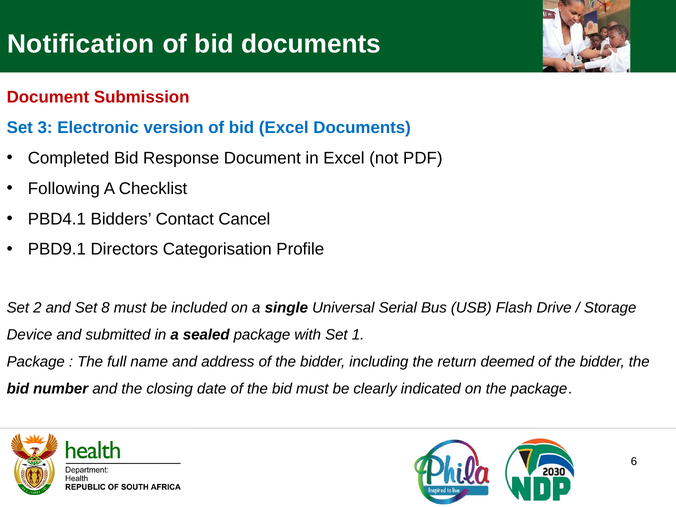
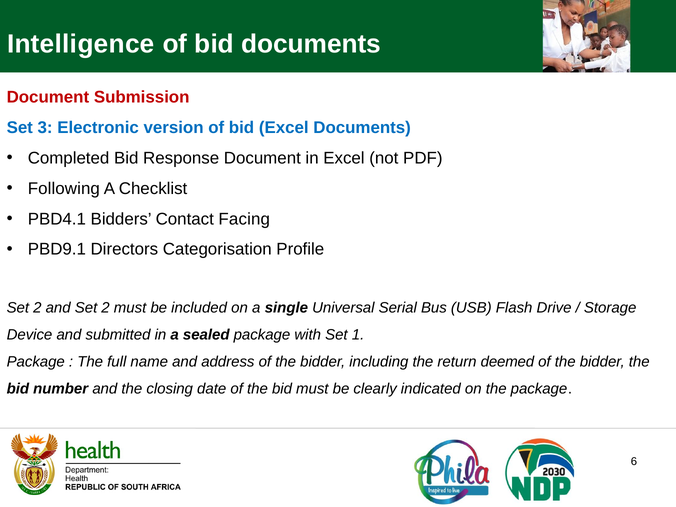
Notification: Notification -> Intelligence (81, 44)
Cancel: Cancel -> Facing (244, 219)
and Set 8: 8 -> 2 (106, 308)
